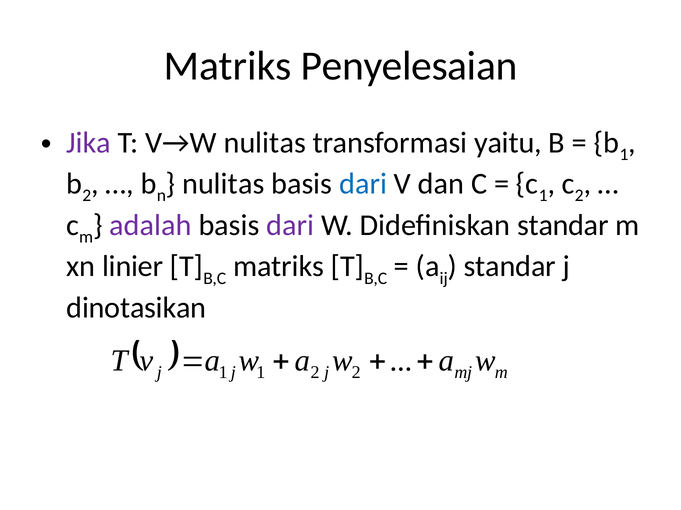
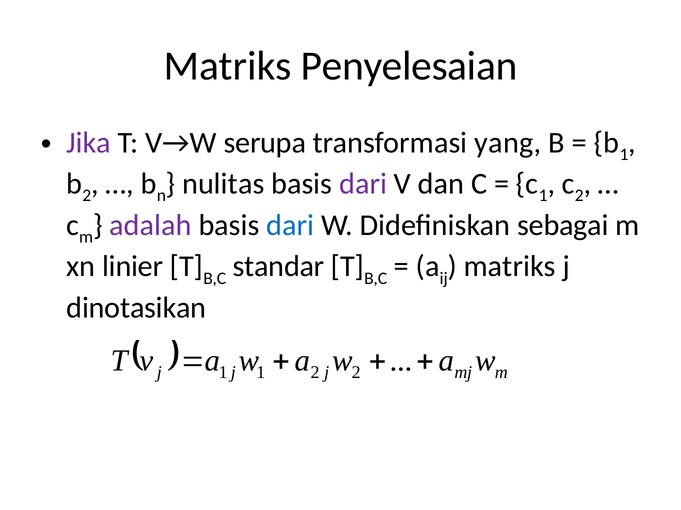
V→W nulitas: nulitas -> serupa (265, 143)
yaitu: yaitu -> yang (508, 143)
dari colour: blue -> purple (363, 184)
dari colour: purple -> blue (290, 226)
Didefiniskan standar: standar -> sebagai (563, 226)
matriks: matriks -> standar (279, 267)
standar: standar -> matriks (510, 267)
